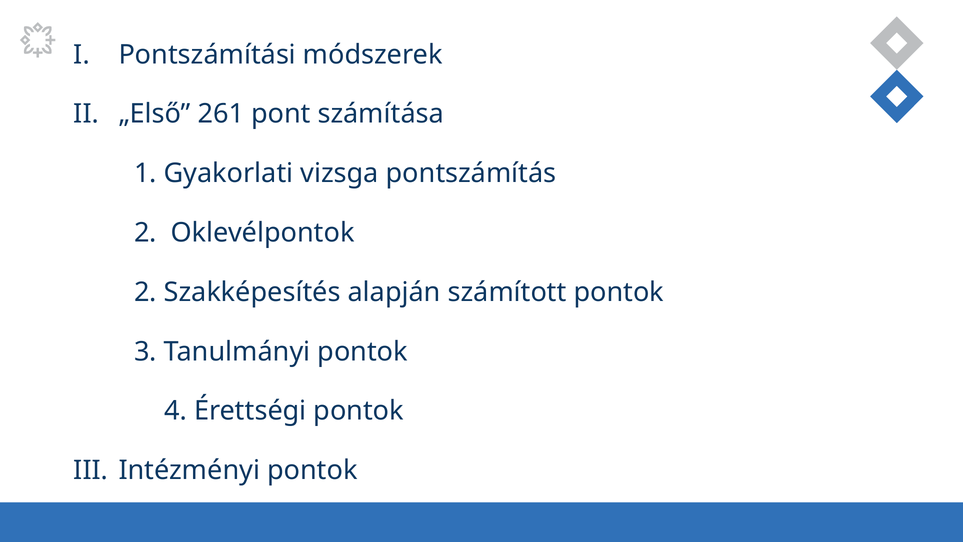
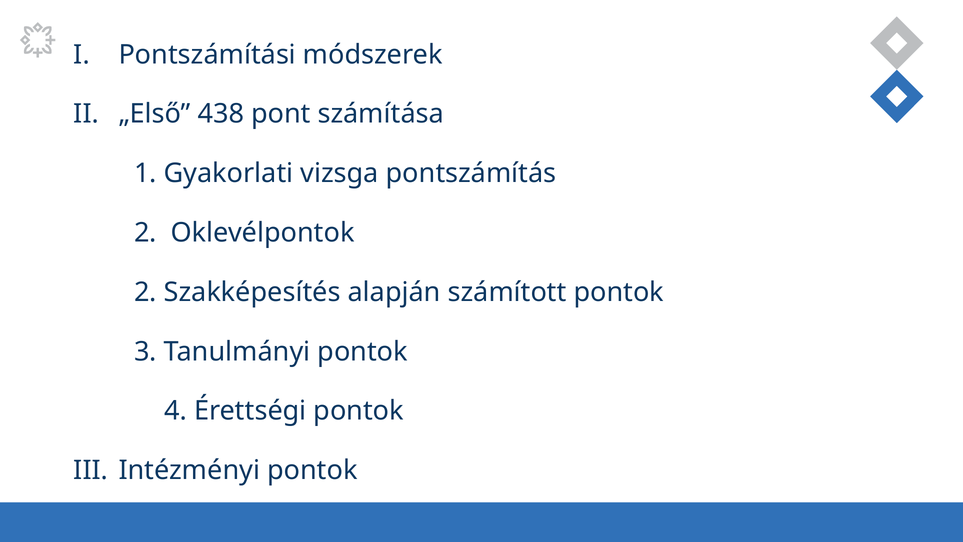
261: 261 -> 438 (221, 114)
